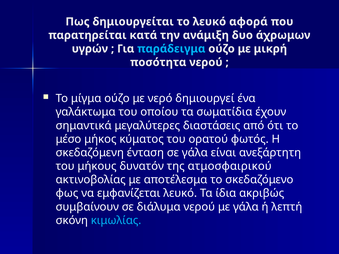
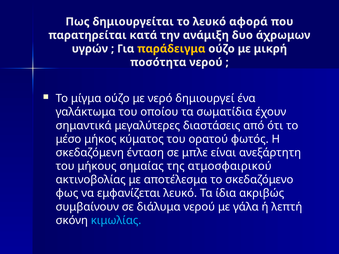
παράδειγμα colour: light blue -> yellow (171, 49)
σε γάλα: γάλα -> μπλε (195, 153)
δυνατόν: δυνατόν -> σημαίας (142, 166)
